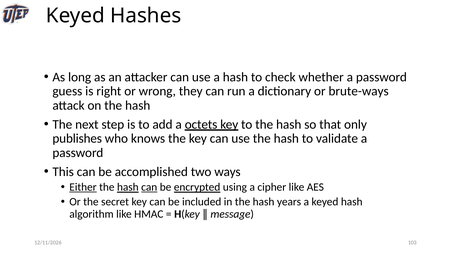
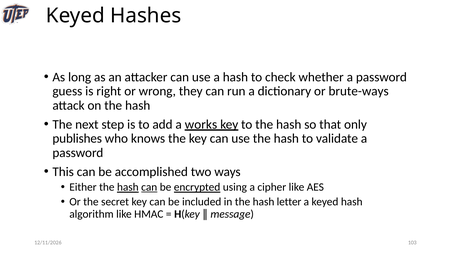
octets: octets -> works (201, 124)
Either underline: present -> none (83, 187)
years: years -> letter (289, 202)
